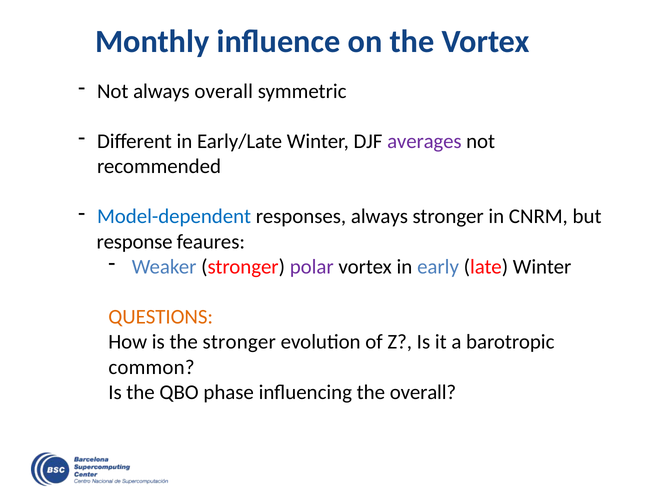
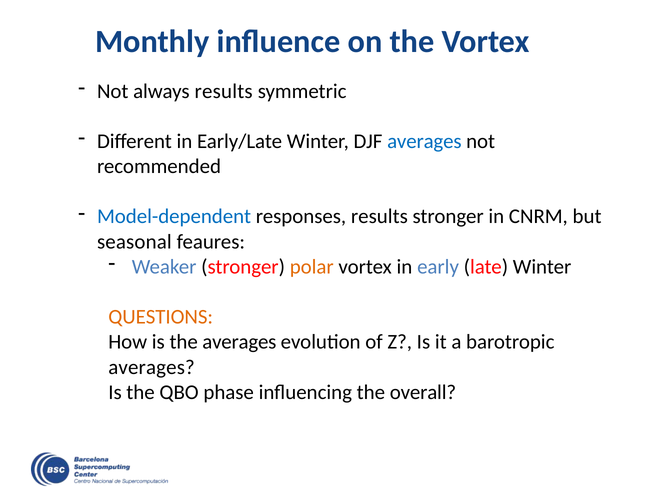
always overall: overall -> results (224, 91)
averages colour: purple -> blue (424, 141)
responses always: always -> results (379, 217)
response: response -> seasonal (134, 242)
polar colour: purple -> orange (312, 267)
the stronger: stronger -> averages (239, 342)
common: common -> averages (152, 367)
